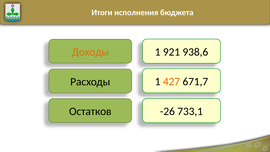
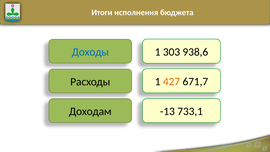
Доходы colour: orange -> blue (90, 52)
921: 921 -> 303 (172, 52)
Остатков: Остатков -> Доходам (90, 111)
-26: -26 -> -13 (167, 111)
